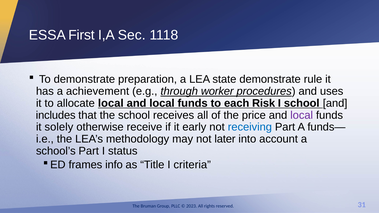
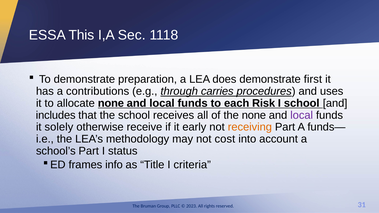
First: First -> This (81, 35)
state: state -> does (224, 79)
rule: rule -> first (313, 79)
achievement: achievement -> contributions (98, 91)
worker: worker -> carries (217, 91)
allocate local: local -> none (111, 103)
the price: price -> none (254, 115)
receiving colour: blue -> orange (250, 127)
later: later -> cost (225, 139)
